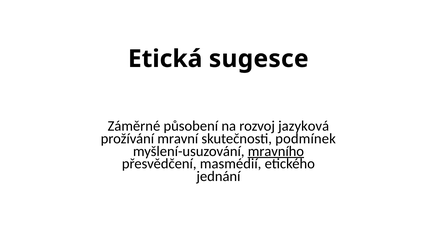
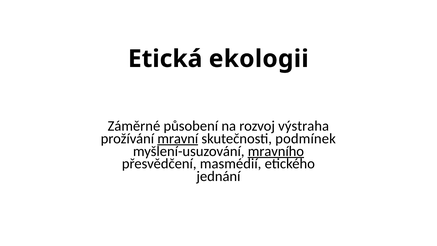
sugesce: sugesce -> ekologii (259, 59)
jazyková: jazyková -> výstraha (304, 126)
mravní underline: none -> present (178, 138)
